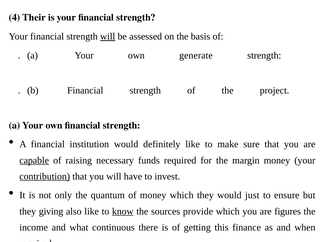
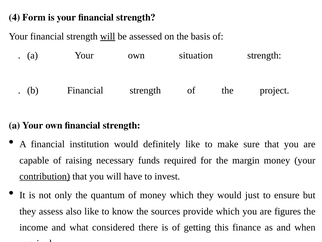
Their: Their -> Form (34, 18)
generate: generate -> situation (196, 55)
capable underline: present -> none (34, 160)
they giving: giving -> assess (51, 211)
know underline: present -> none (123, 211)
continuous: continuous -> considered (113, 227)
